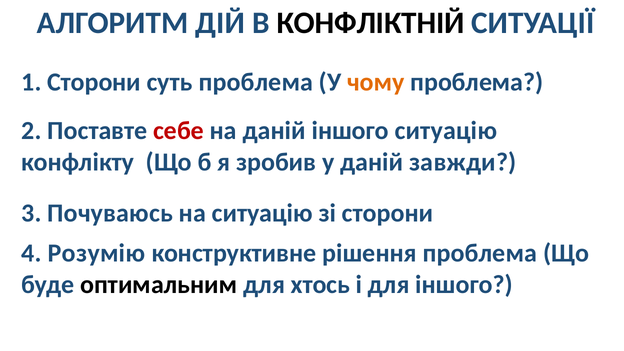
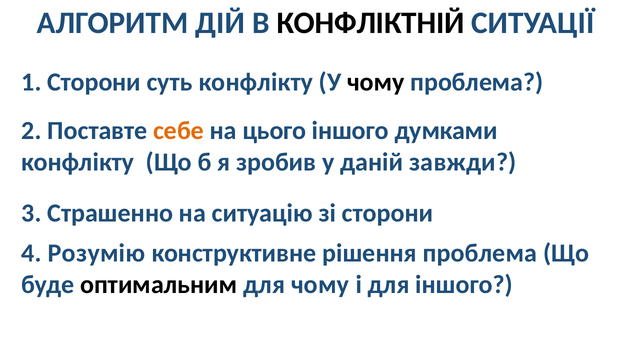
суть проблема: проблема -> конфлікту (256, 82)
чому colour: orange -> black (376, 82)
себе colour: red -> orange (179, 131)
на даній: даній -> цього (274, 131)
іншого ситуацію: ситуацію -> думками (446, 131)
Почуваюсь: Почуваюсь -> Страшенно (110, 213)
для хтось: хтось -> чому (320, 284)
